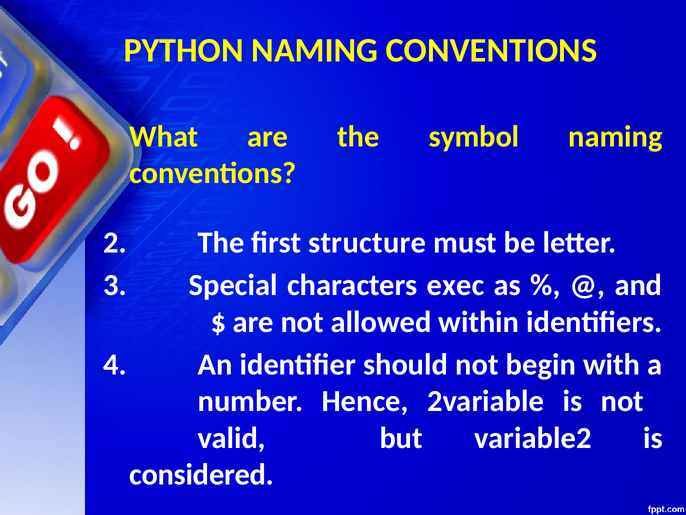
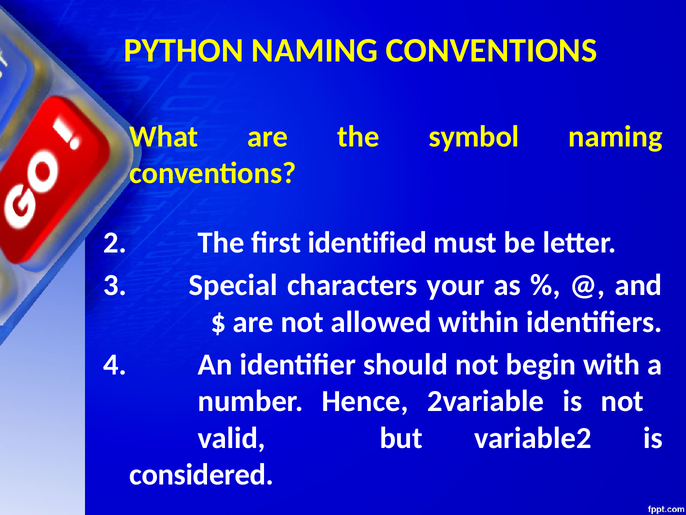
structure: structure -> identified (367, 242)
exec: exec -> your (456, 285)
